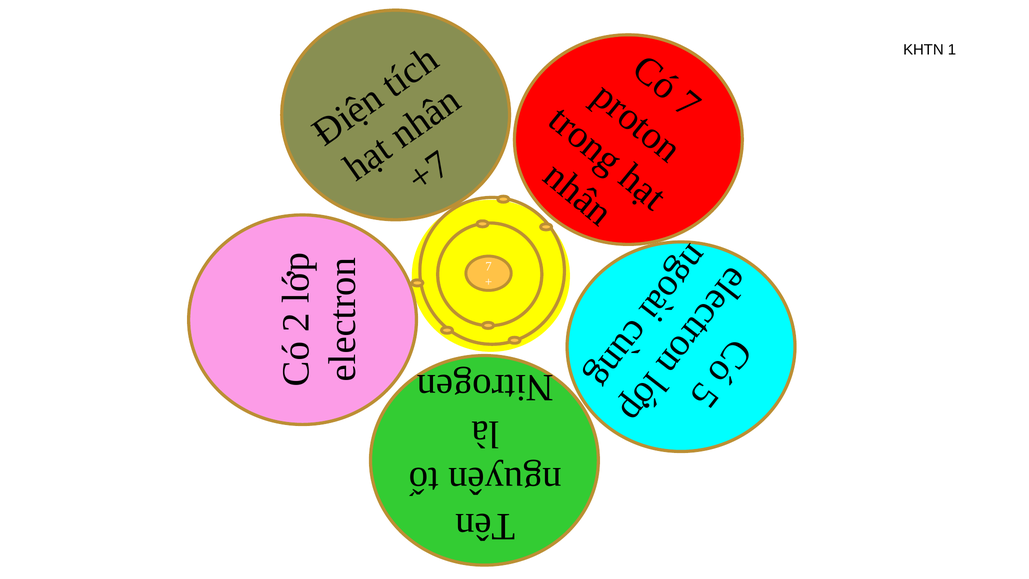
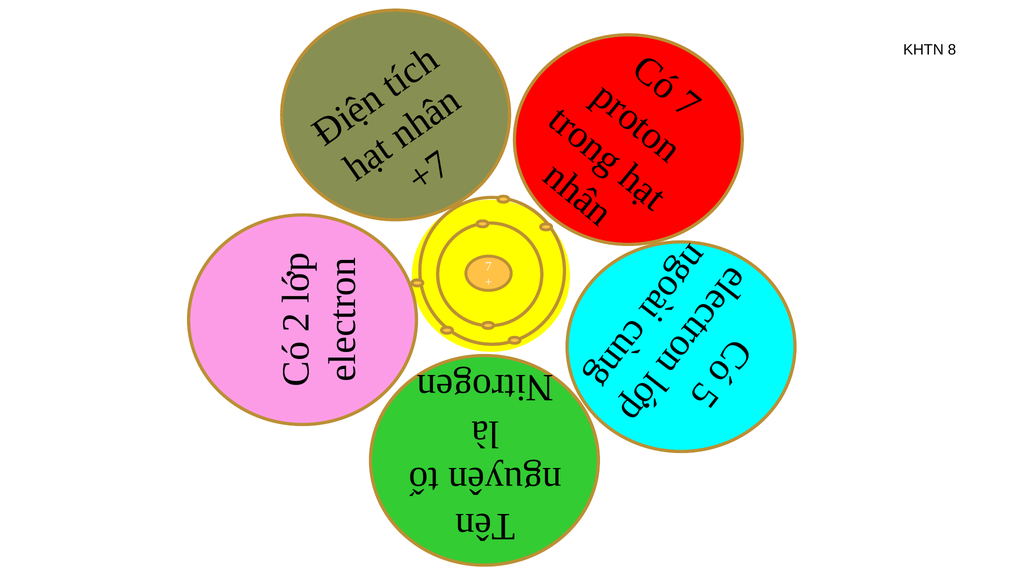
1: 1 -> 8 (952, 50)
